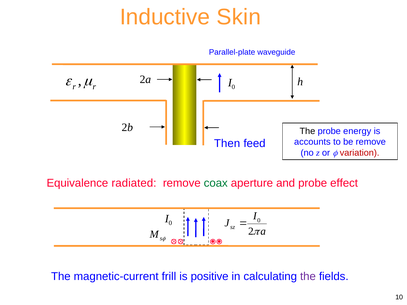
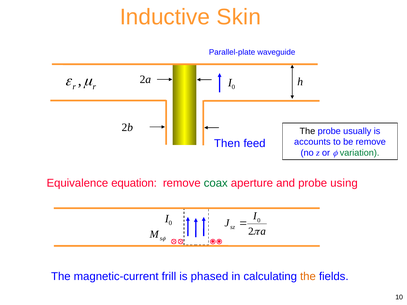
energy: energy -> usually (357, 131)
variation colour: red -> green (360, 153)
radiated: radiated -> equation (134, 183)
effect: effect -> using (344, 183)
positive: positive -> phased (209, 277)
the colour: purple -> orange (308, 277)
